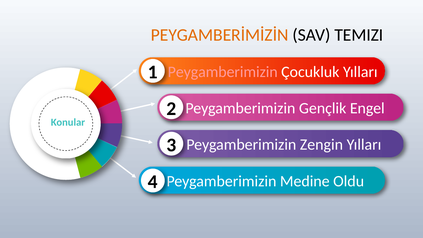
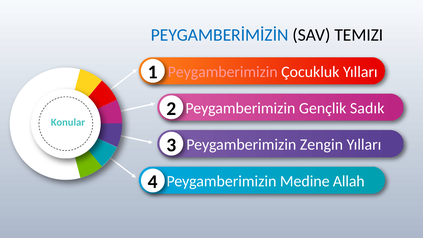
PEYGAMBERİMİZİN colour: orange -> blue (220, 35)
Engel: Engel -> Sadık (367, 108)
Oldu: Oldu -> Allah (349, 181)
